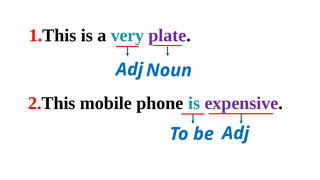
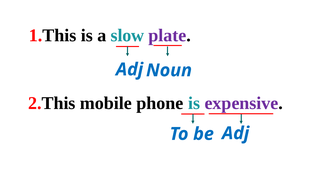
very: very -> slow (127, 35)
